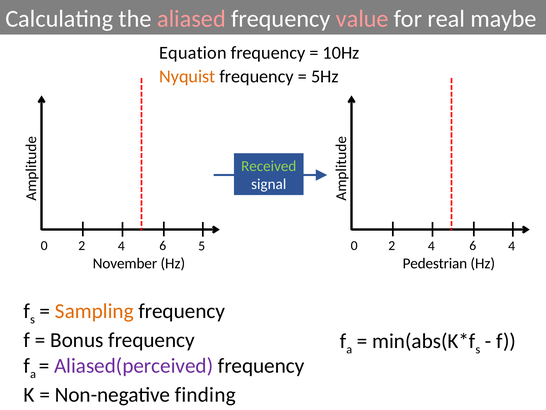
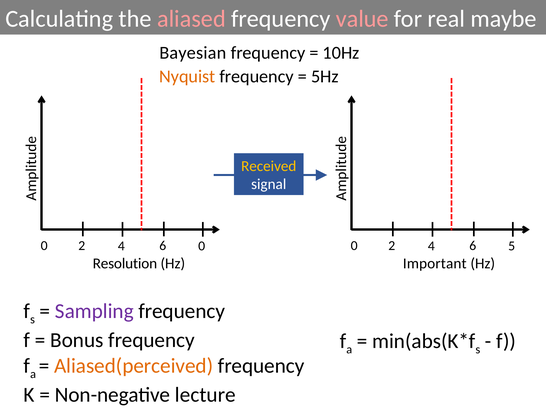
Equation: Equation -> Bayesian (193, 53)
Received colour: light green -> yellow (269, 166)
6 5: 5 -> 0 (202, 246)
6 4: 4 -> 5 (512, 246)
November: November -> Resolution (125, 263)
Pedestrian: Pedestrian -> Important (435, 263)
Sampling colour: orange -> purple (94, 311)
Aliased(perceived colour: purple -> orange (134, 365)
finding: finding -> lecture (205, 394)
